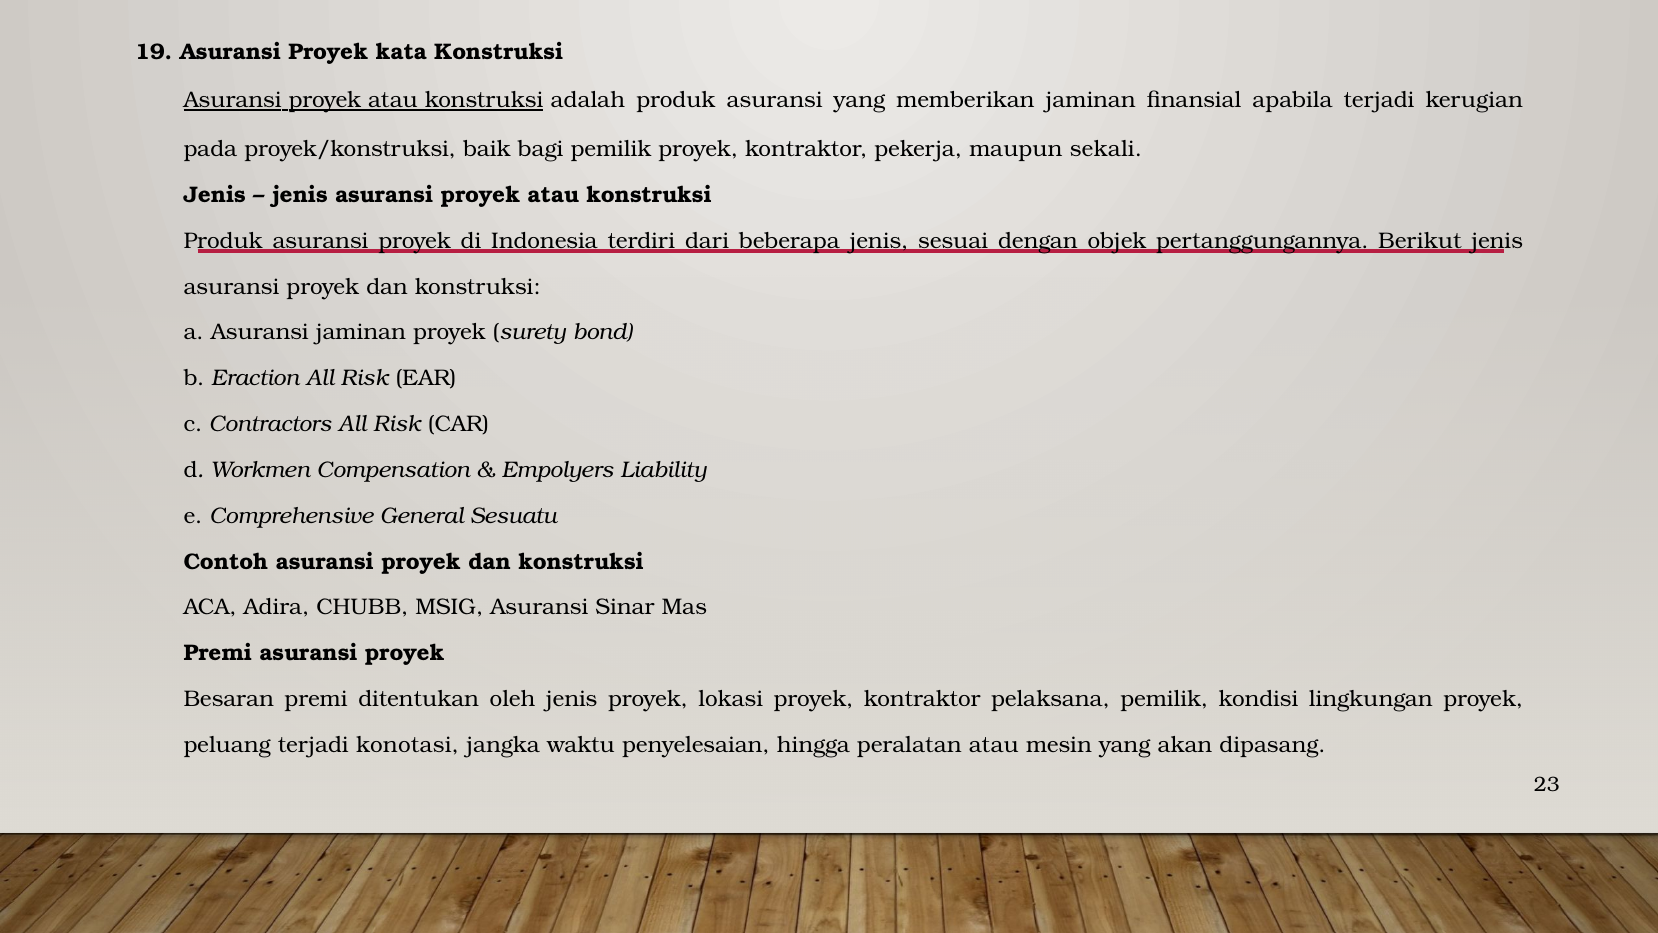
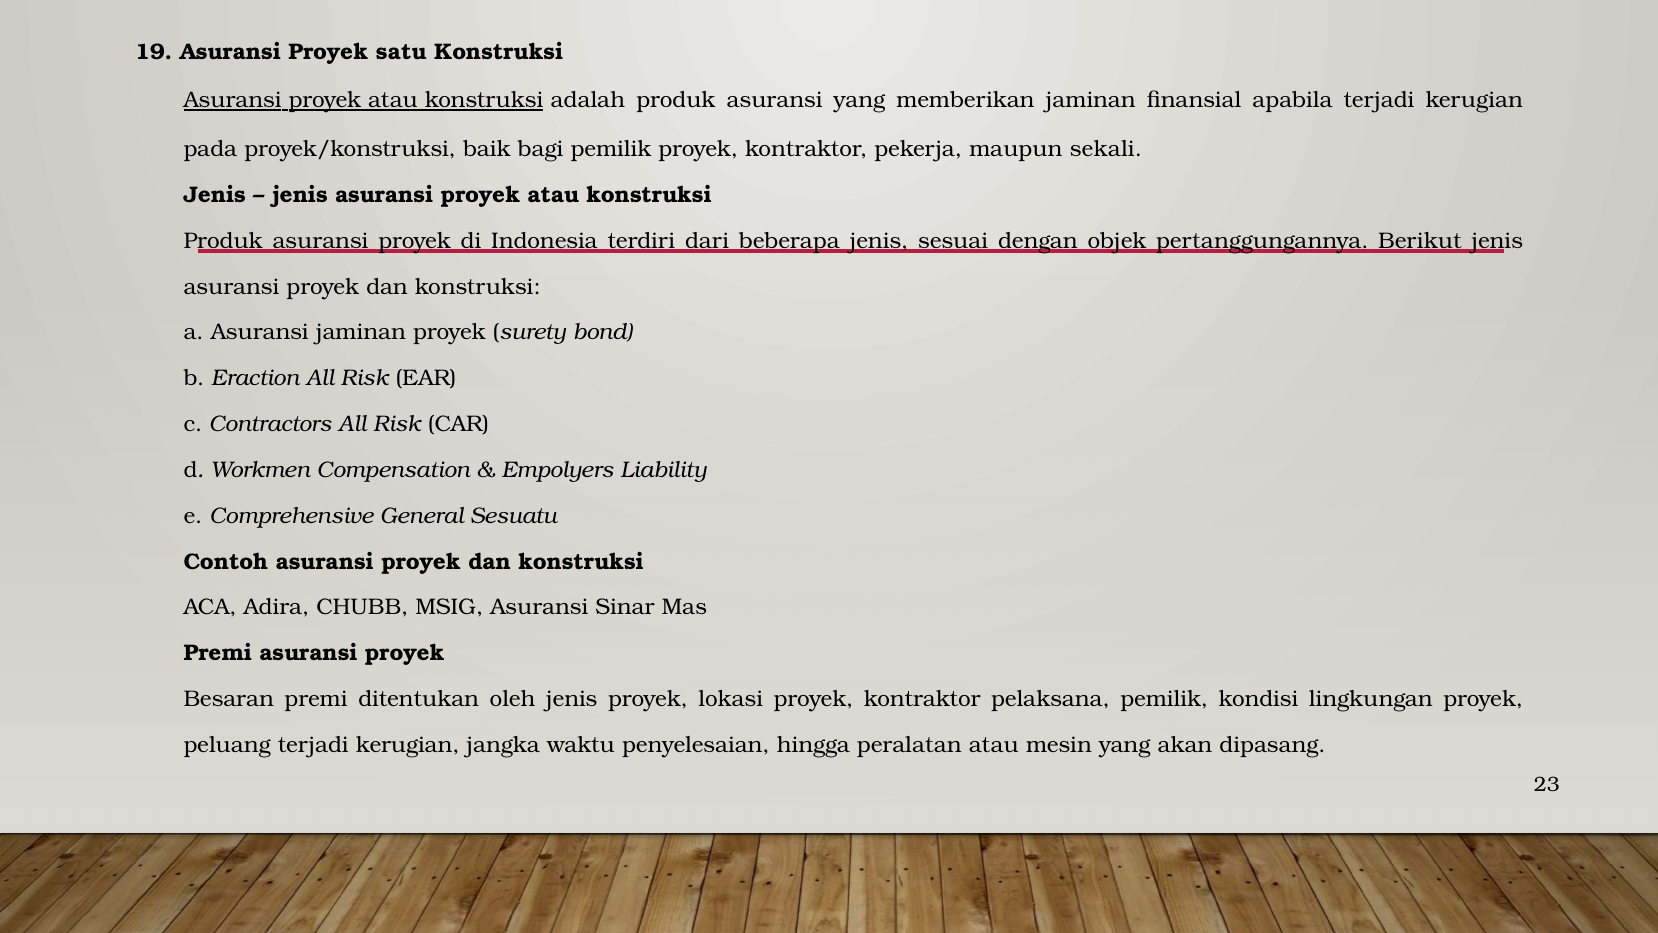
kata: kata -> satu (401, 52)
peluang terjadi konotasi: konotasi -> kerugian (408, 745)
